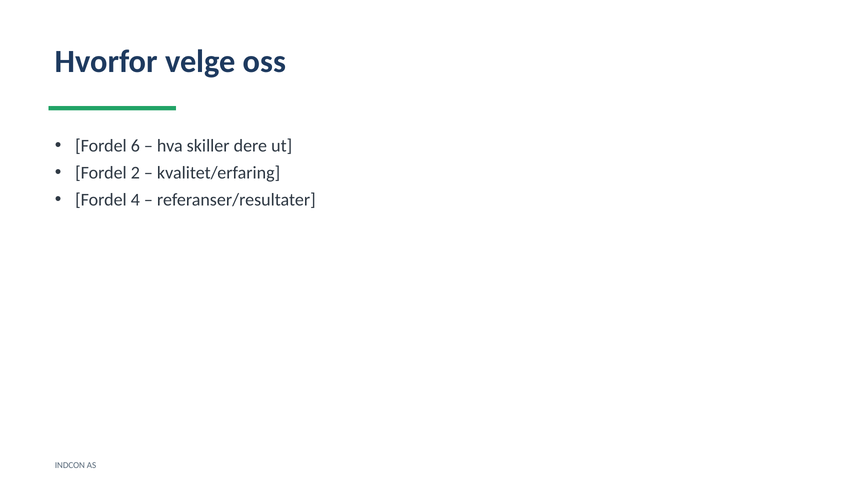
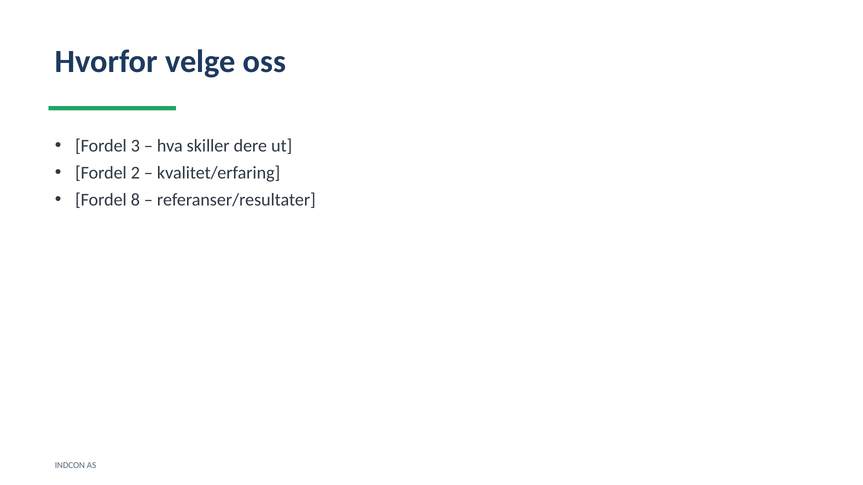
6: 6 -> 3 (135, 146)
4: 4 -> 8 (135, 200)
